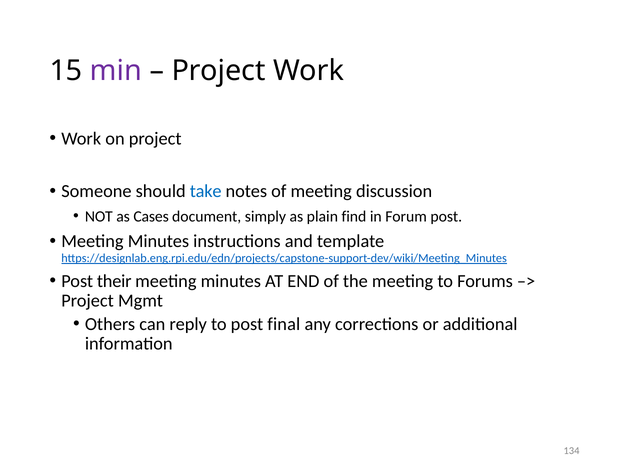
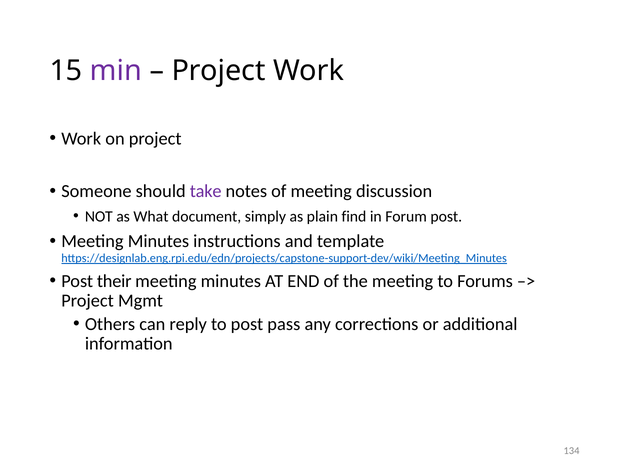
take colour: blue -> purple (206, 191)
Cases: Cases -> What (151, 216)
final: final -> pass (284, 324)
